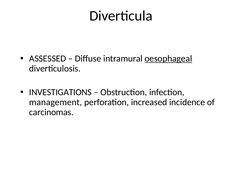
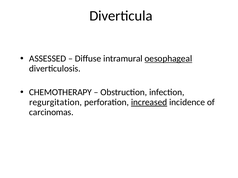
INVESTIGATIONS: INVESTIGATIONS -> CHEMOTHERAPY (60, 92)
management: management -> regurgitation (56, 102)
increased underline: none -> present (149, 102)
